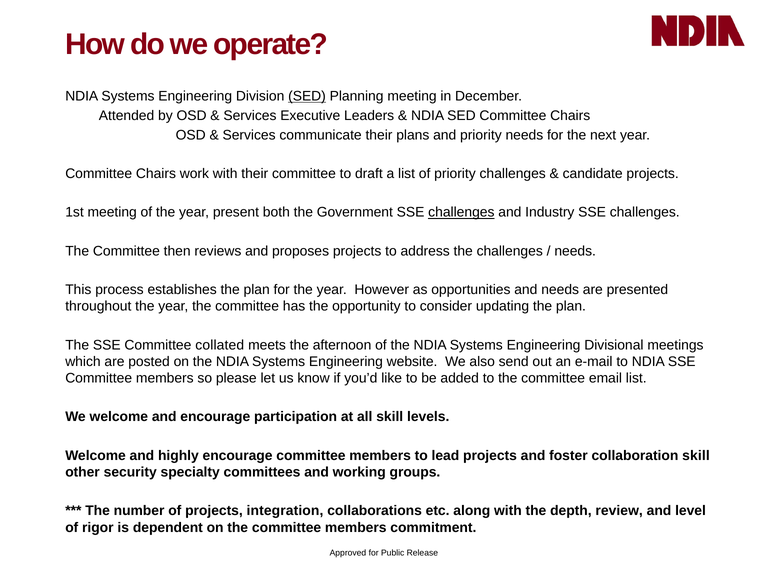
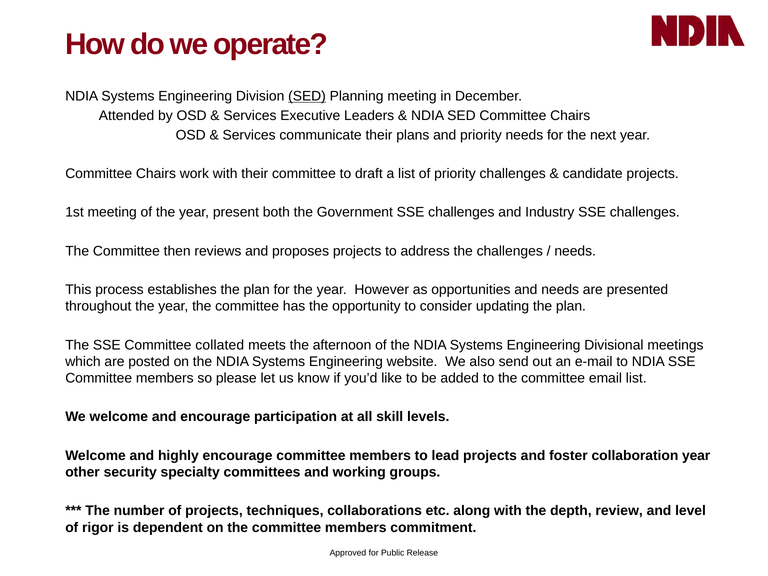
challenges underline: present -> none (461, 212)
collaboration skill: skill -> year (696, 456)
integration: integration -> techniques (285, 511)
